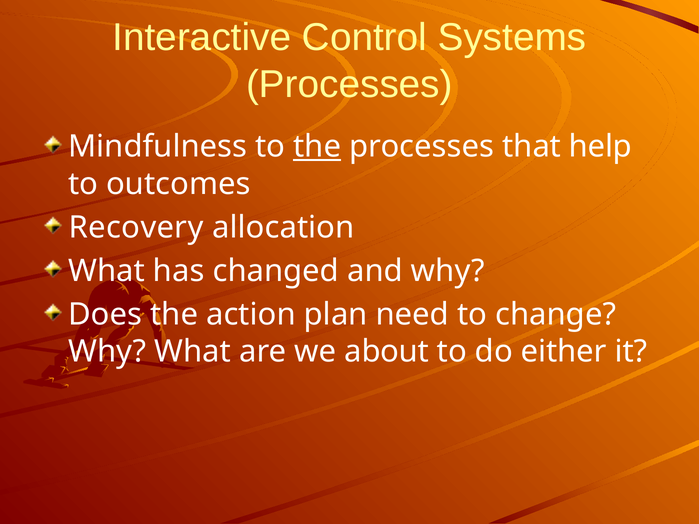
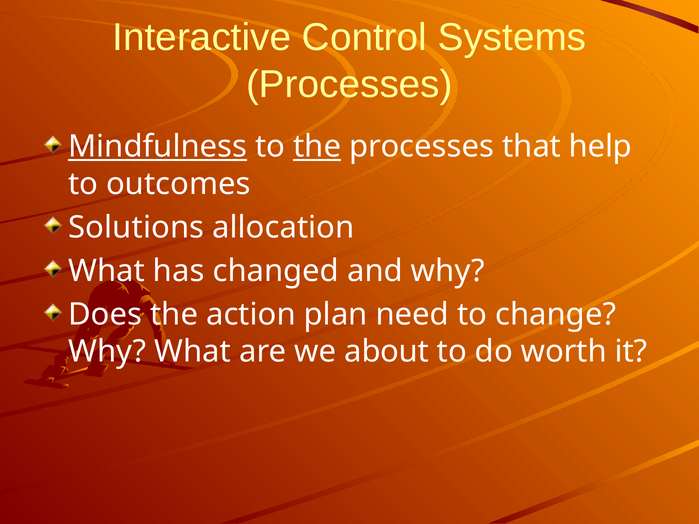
Mindfulness underline: none -> present (158, 147)
Recovery: Recovery -> Solutions (136, 227)
either: either -> worth (564, 352)
